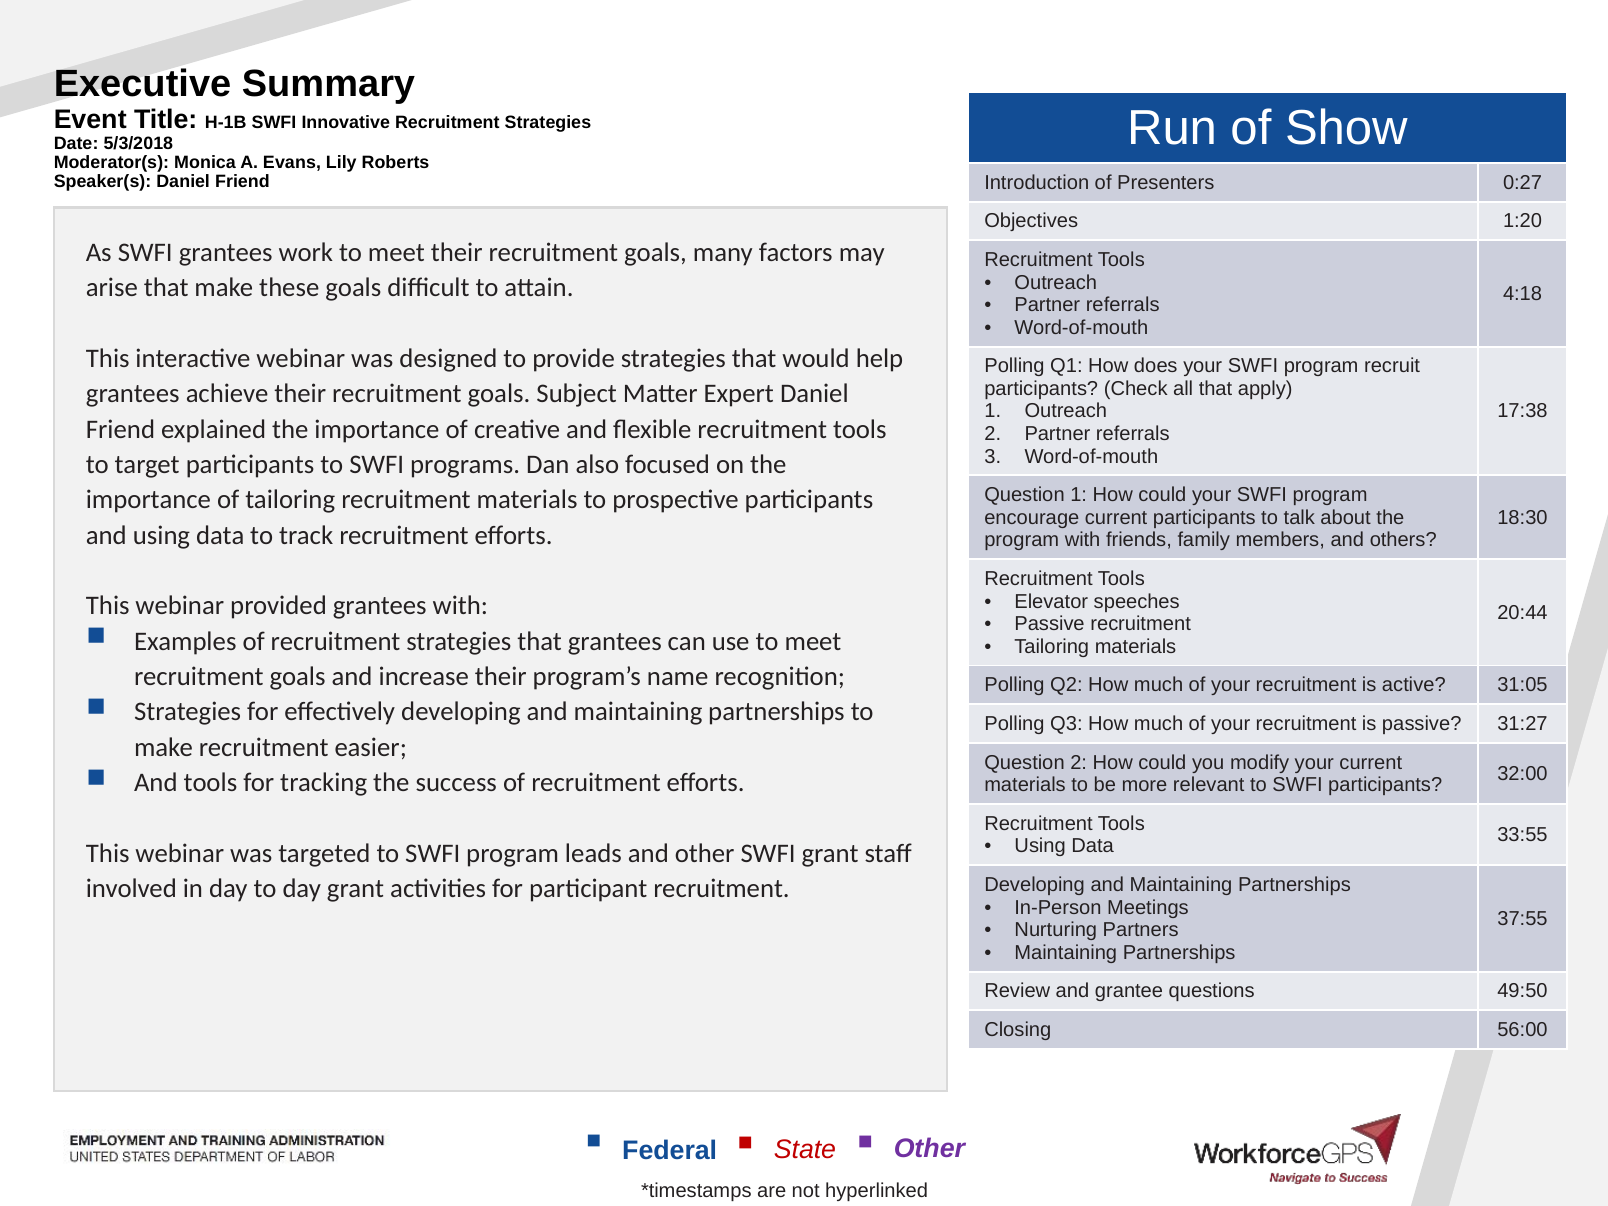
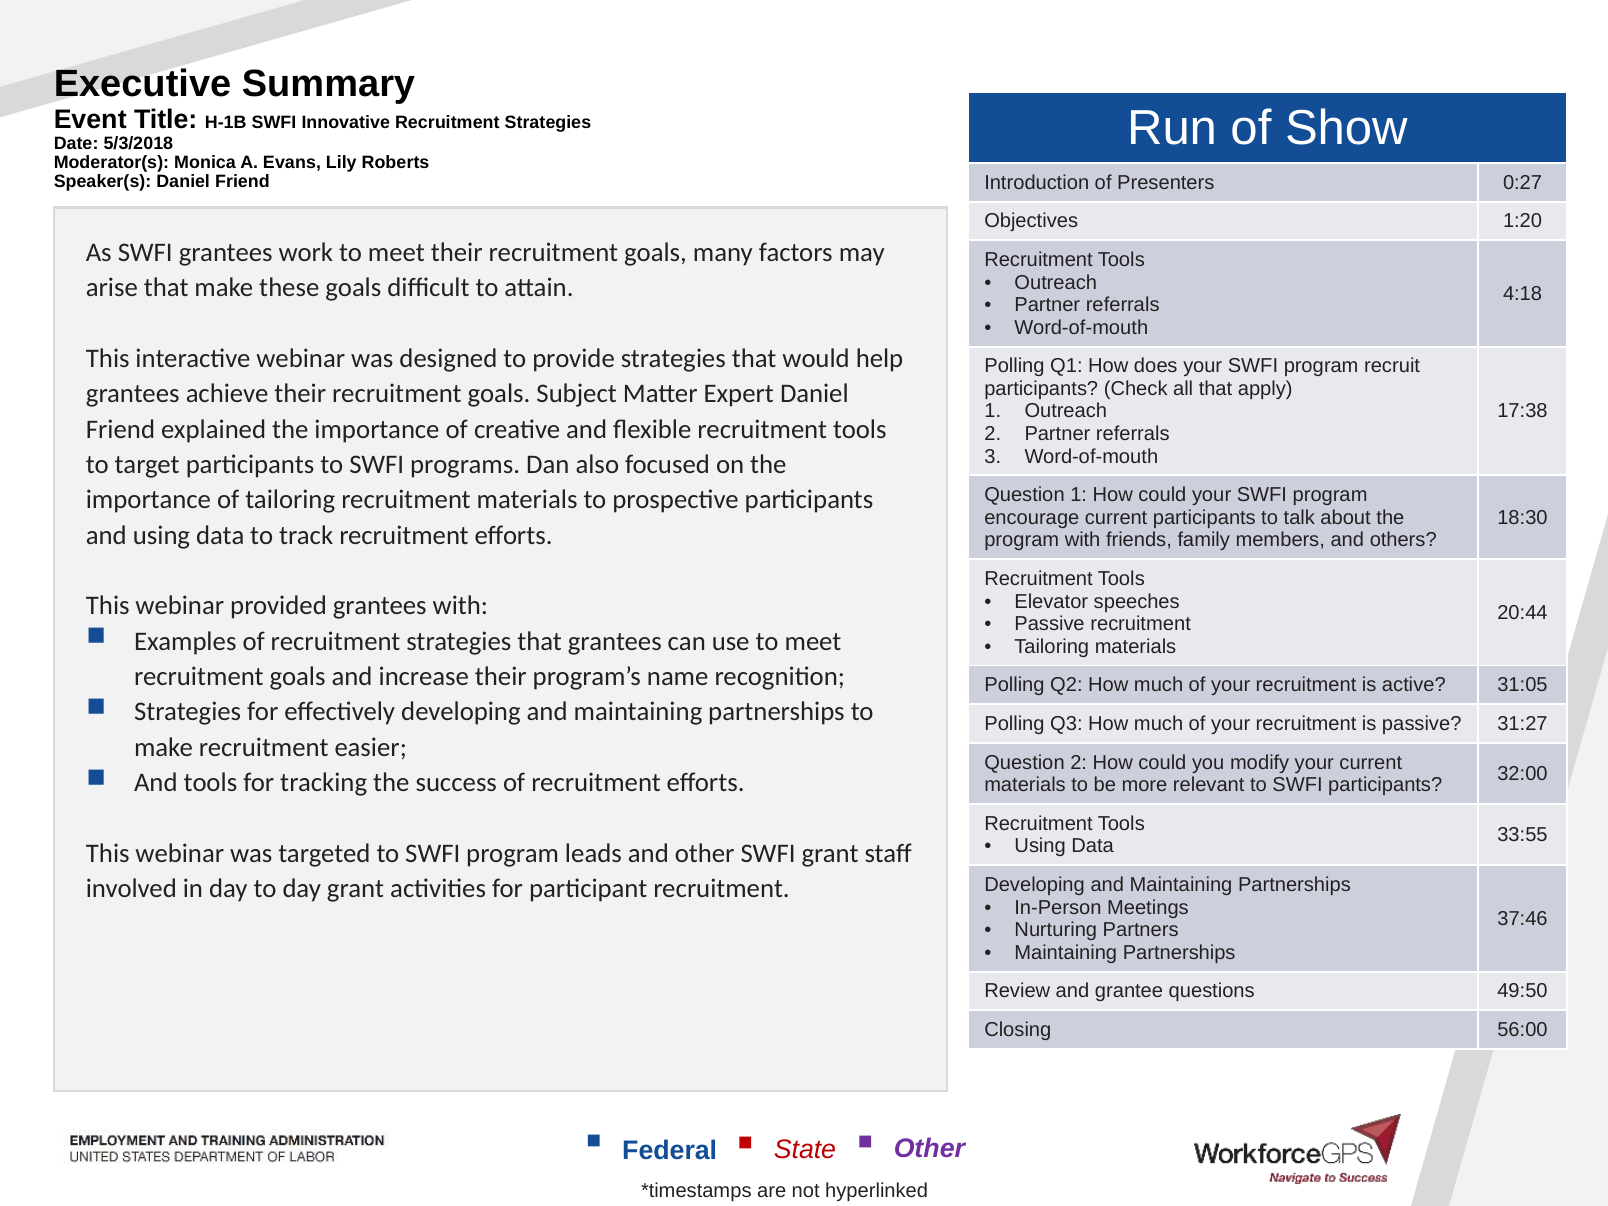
37:55: 37:55 -> 37:46 (1523, 919)
